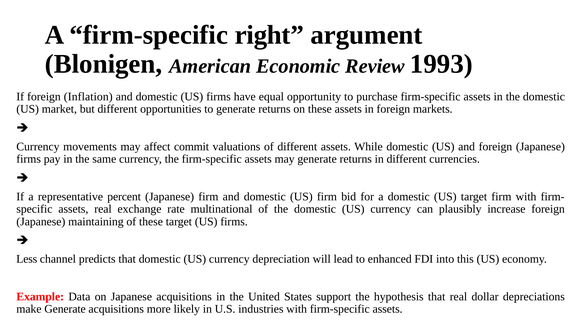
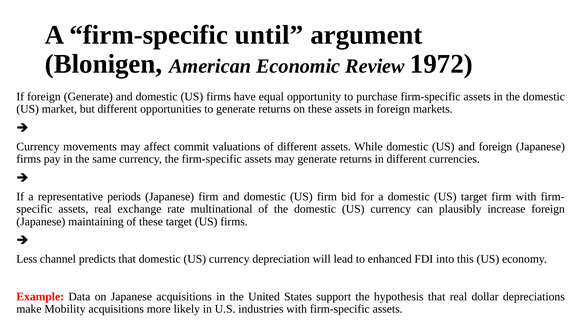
right: right -> until (269, 35)
1993: 1993 -> 1972 (441, 64)
foreign Inflation: Inflation -> Generate (88, 96)
percent: percent -> periods (124, 196)
make Generate: Generate -> Mobility (65, 309)
